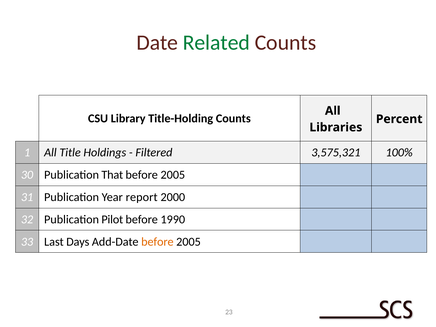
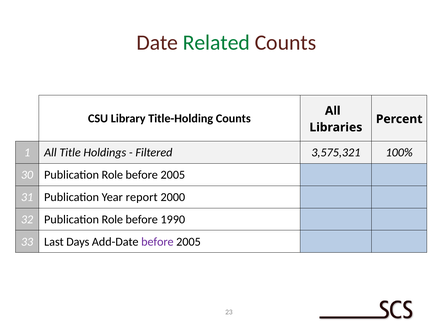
30 Publication That: That -> Role (112, 175)
32 Publication Pilot: Pilot -> Role (112, 219)
before colour: orange -> purple (157, 242)
